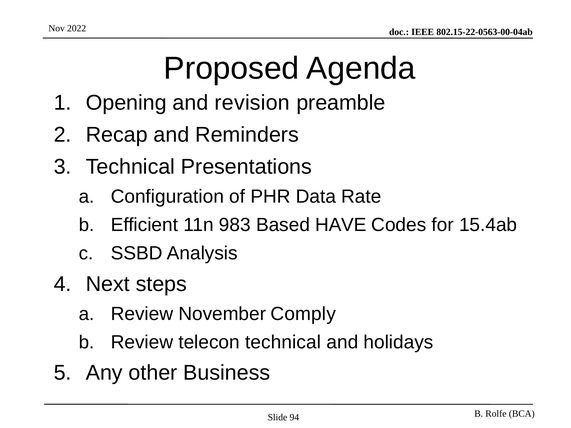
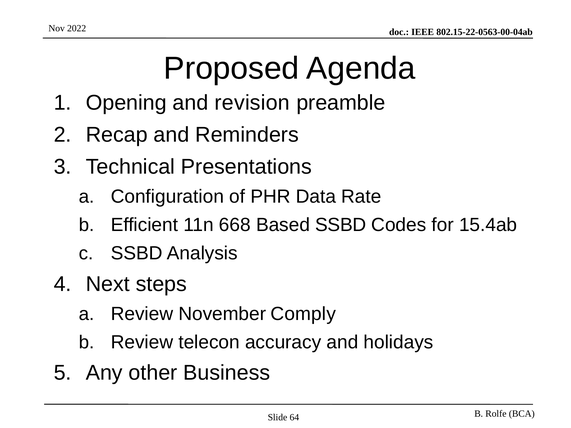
983: 983 -> 668 (235, 225)
Based HAVE: HAVE -> SSBD (341, 225)
telecon technical: technical -> accuracy (283, 342)
94: 94 -> 64 (294, 417)
